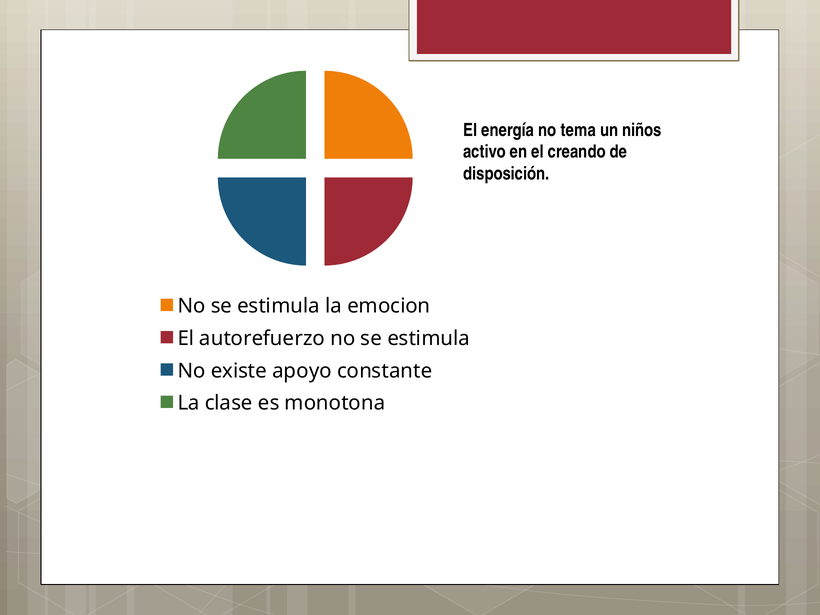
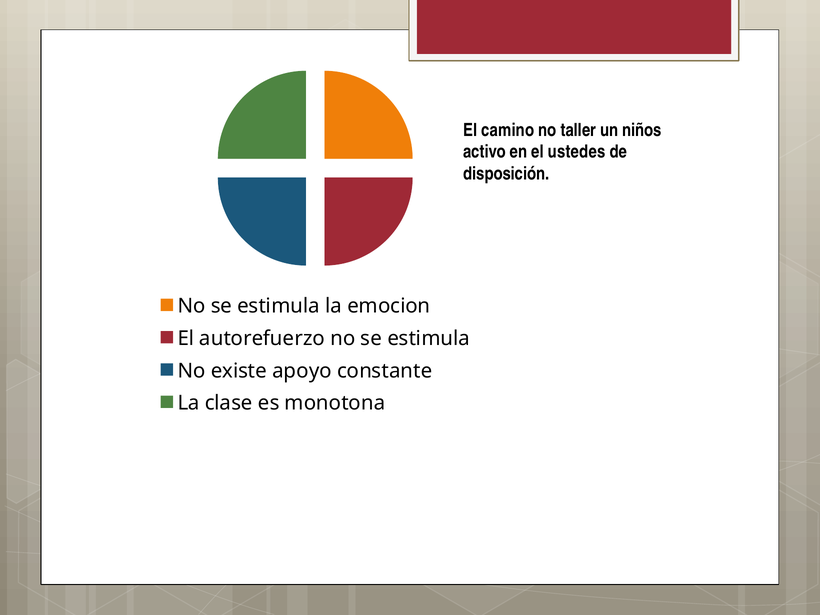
energía: energía -> camino (508, 130)
tema: tema -> taller (578, 130)
creando: creando -> ustedes (577, 152)
